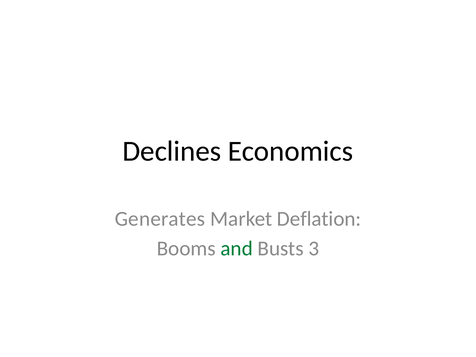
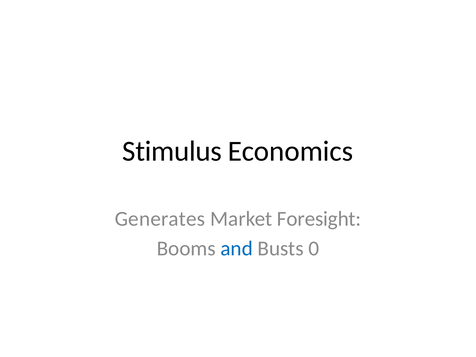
Declines: Declines -> Stimulus (172, 151)
Deflation: Deflation -> Foresight (319, 219)
and colour: green -> blue (237, 248)
3: 3 -> 0 (314, 248)
